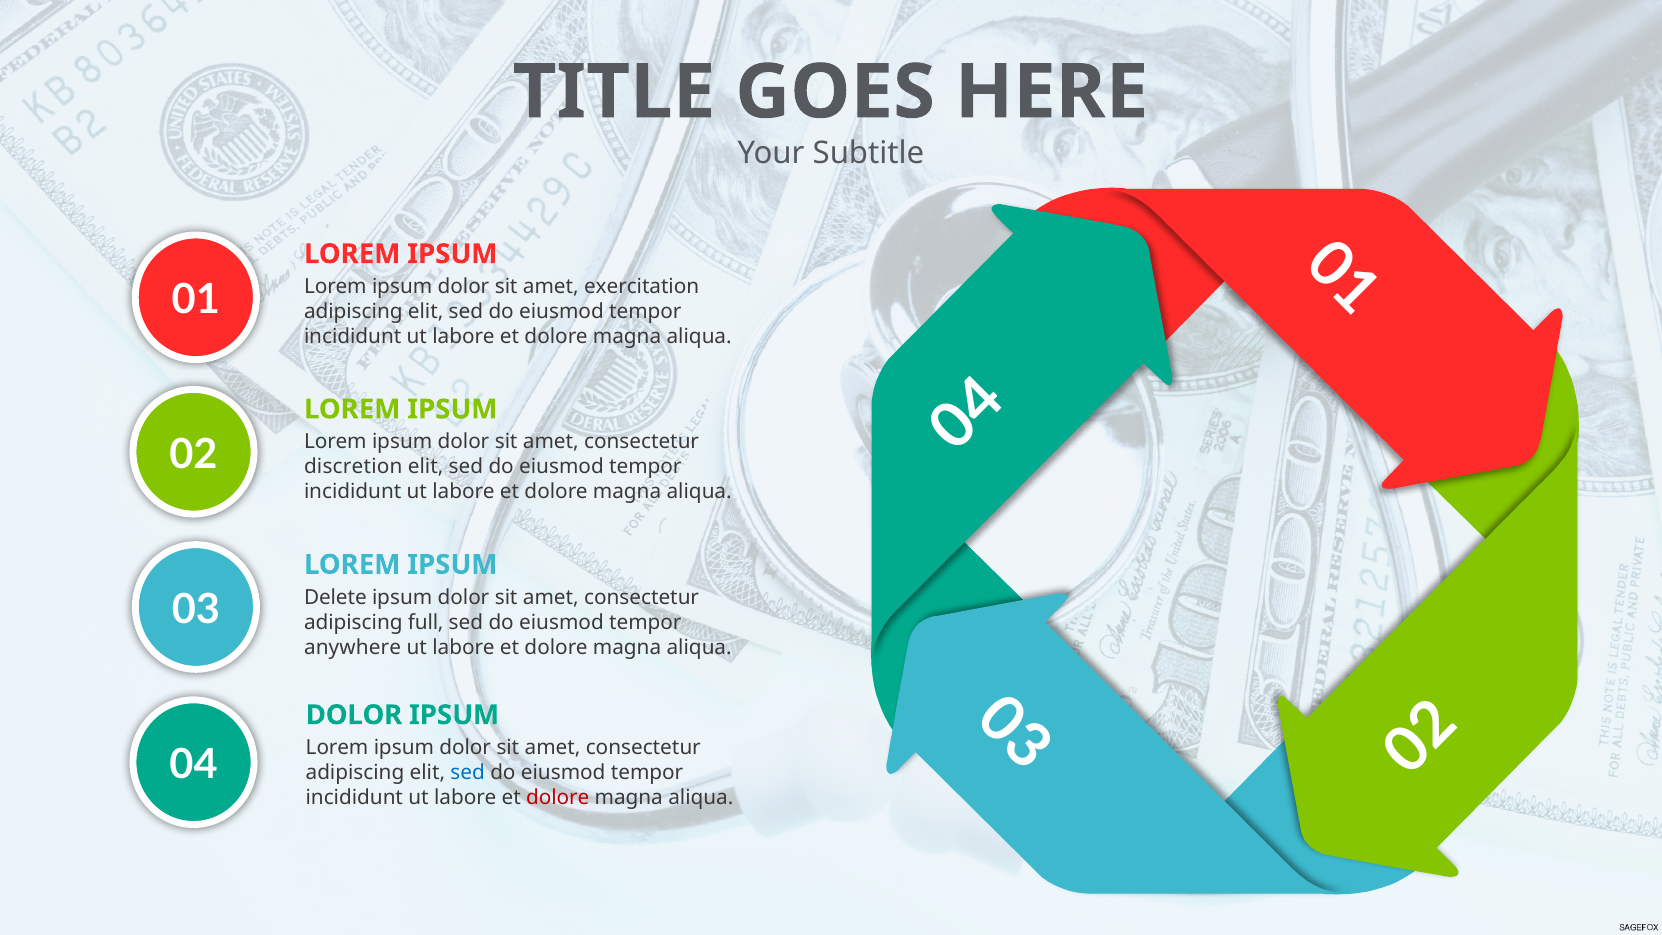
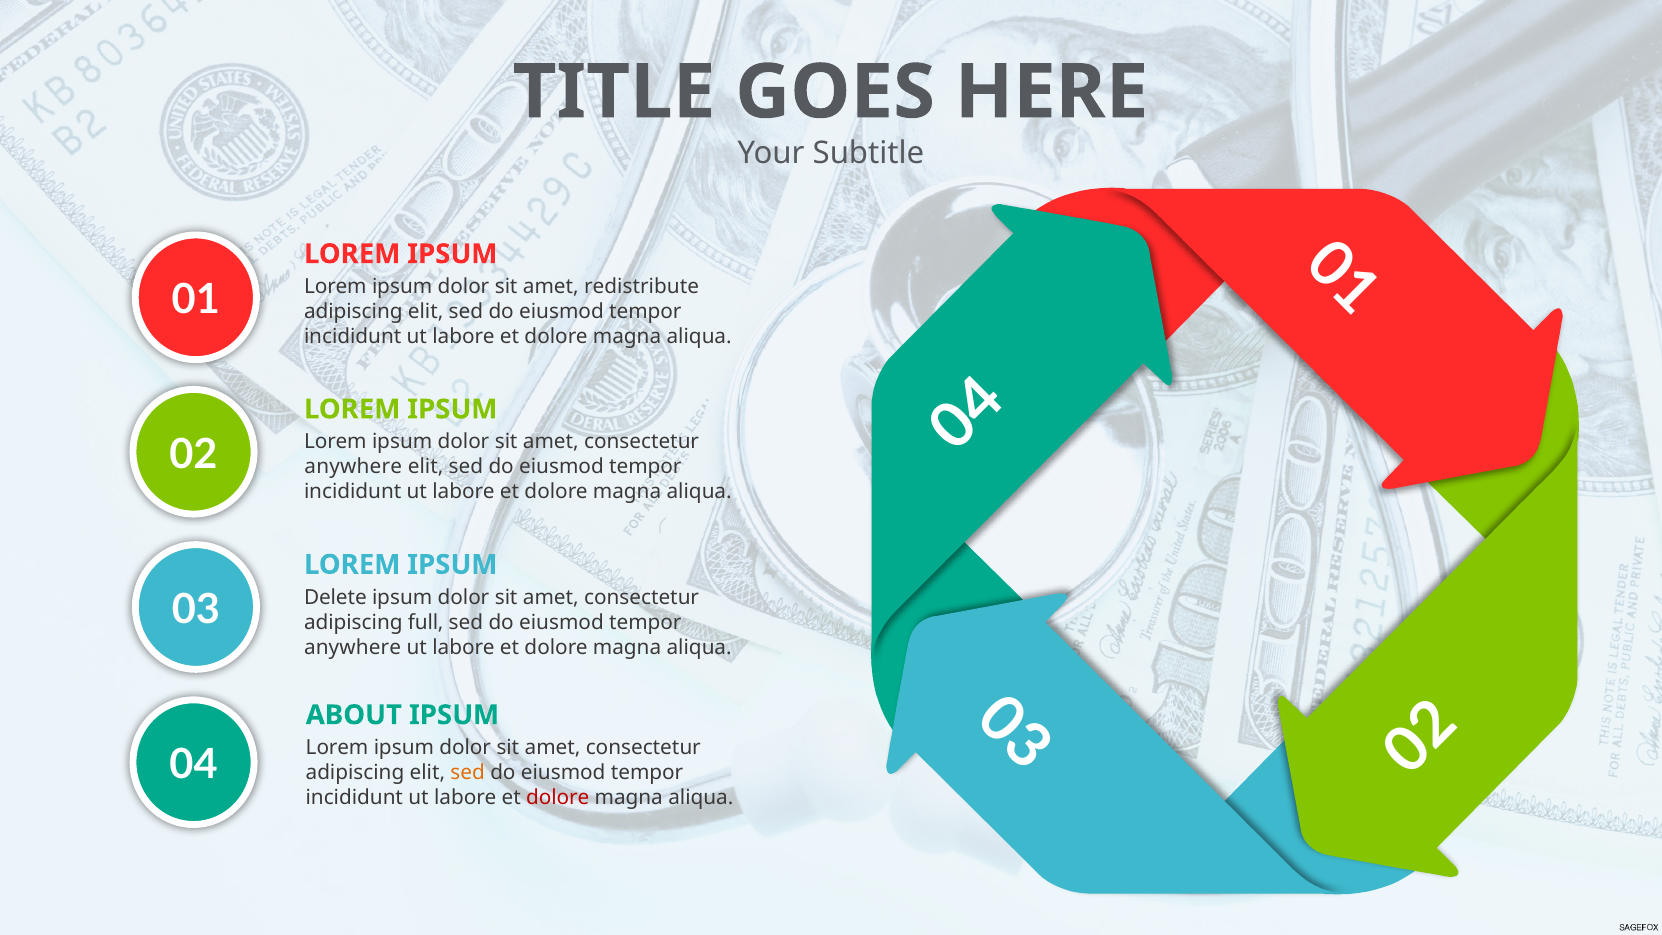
exercitation: exercitation -> redistribute (642, 287)
discretion: discretion -> anywhere (353, 467)
DOLOR: DOLOR -> ABOUT (354, 715)
sed colour: blue -> orange (468, 773)
